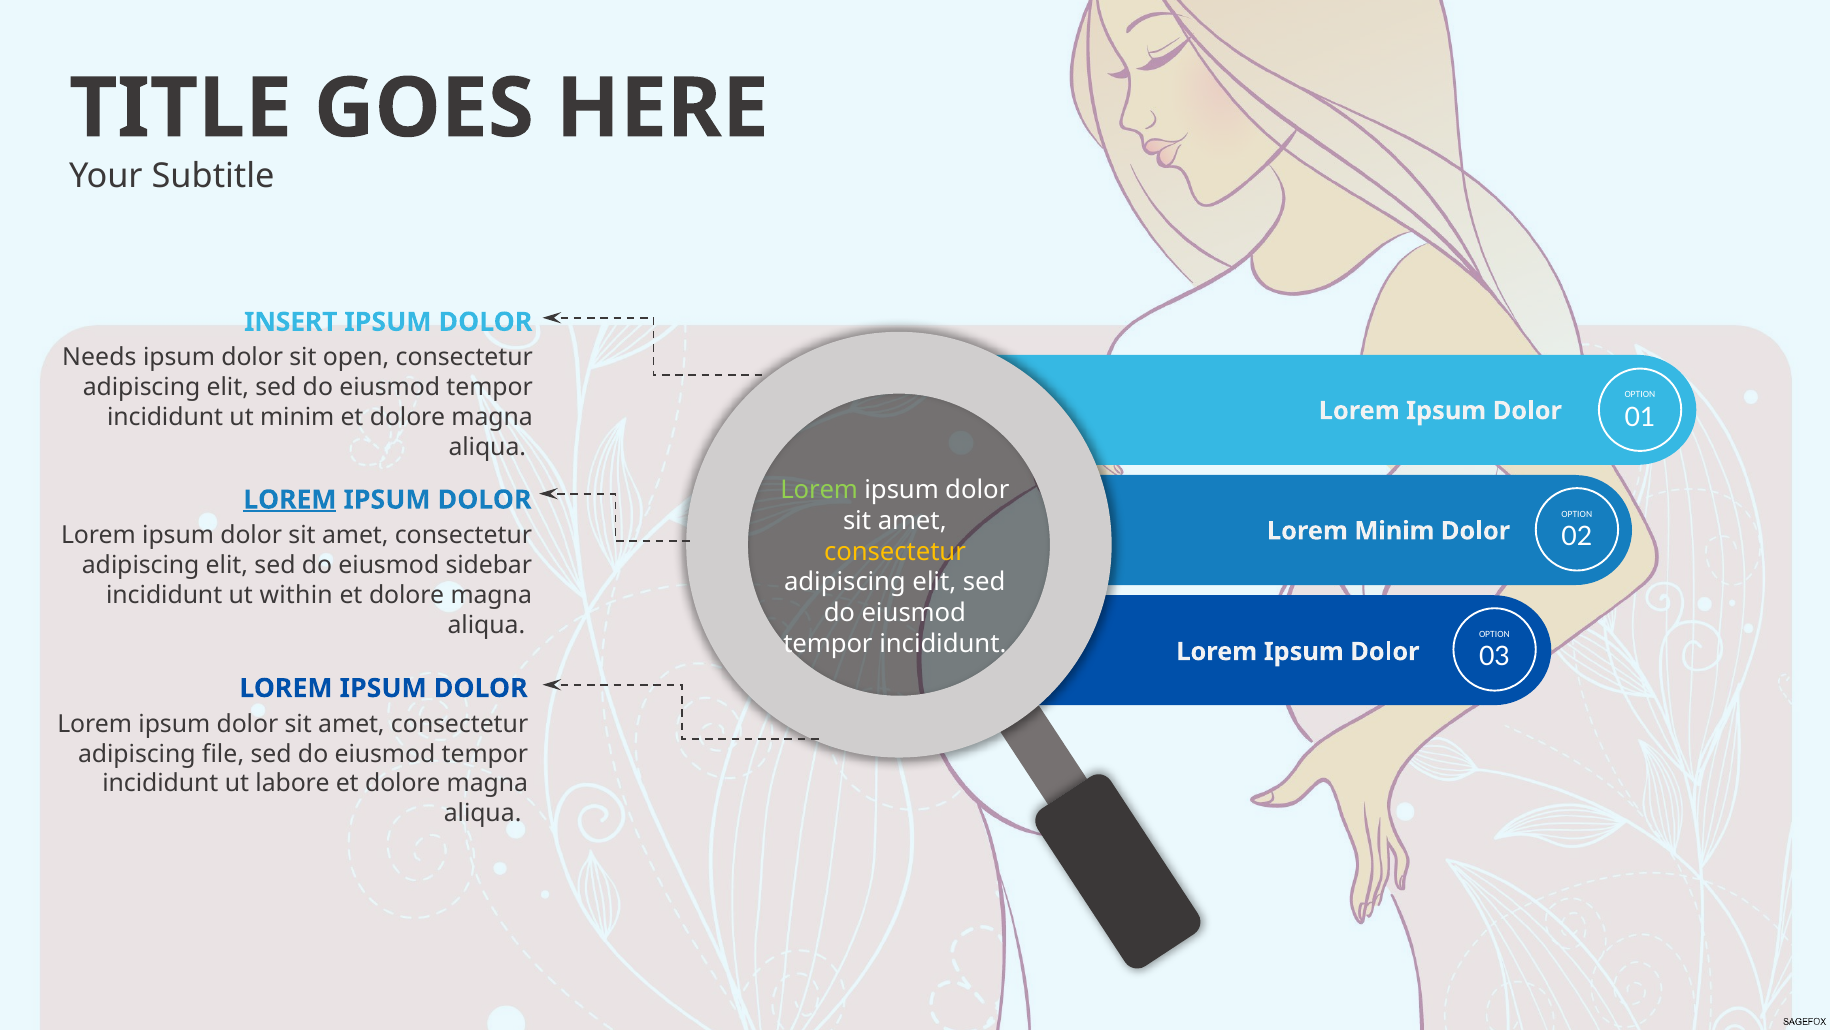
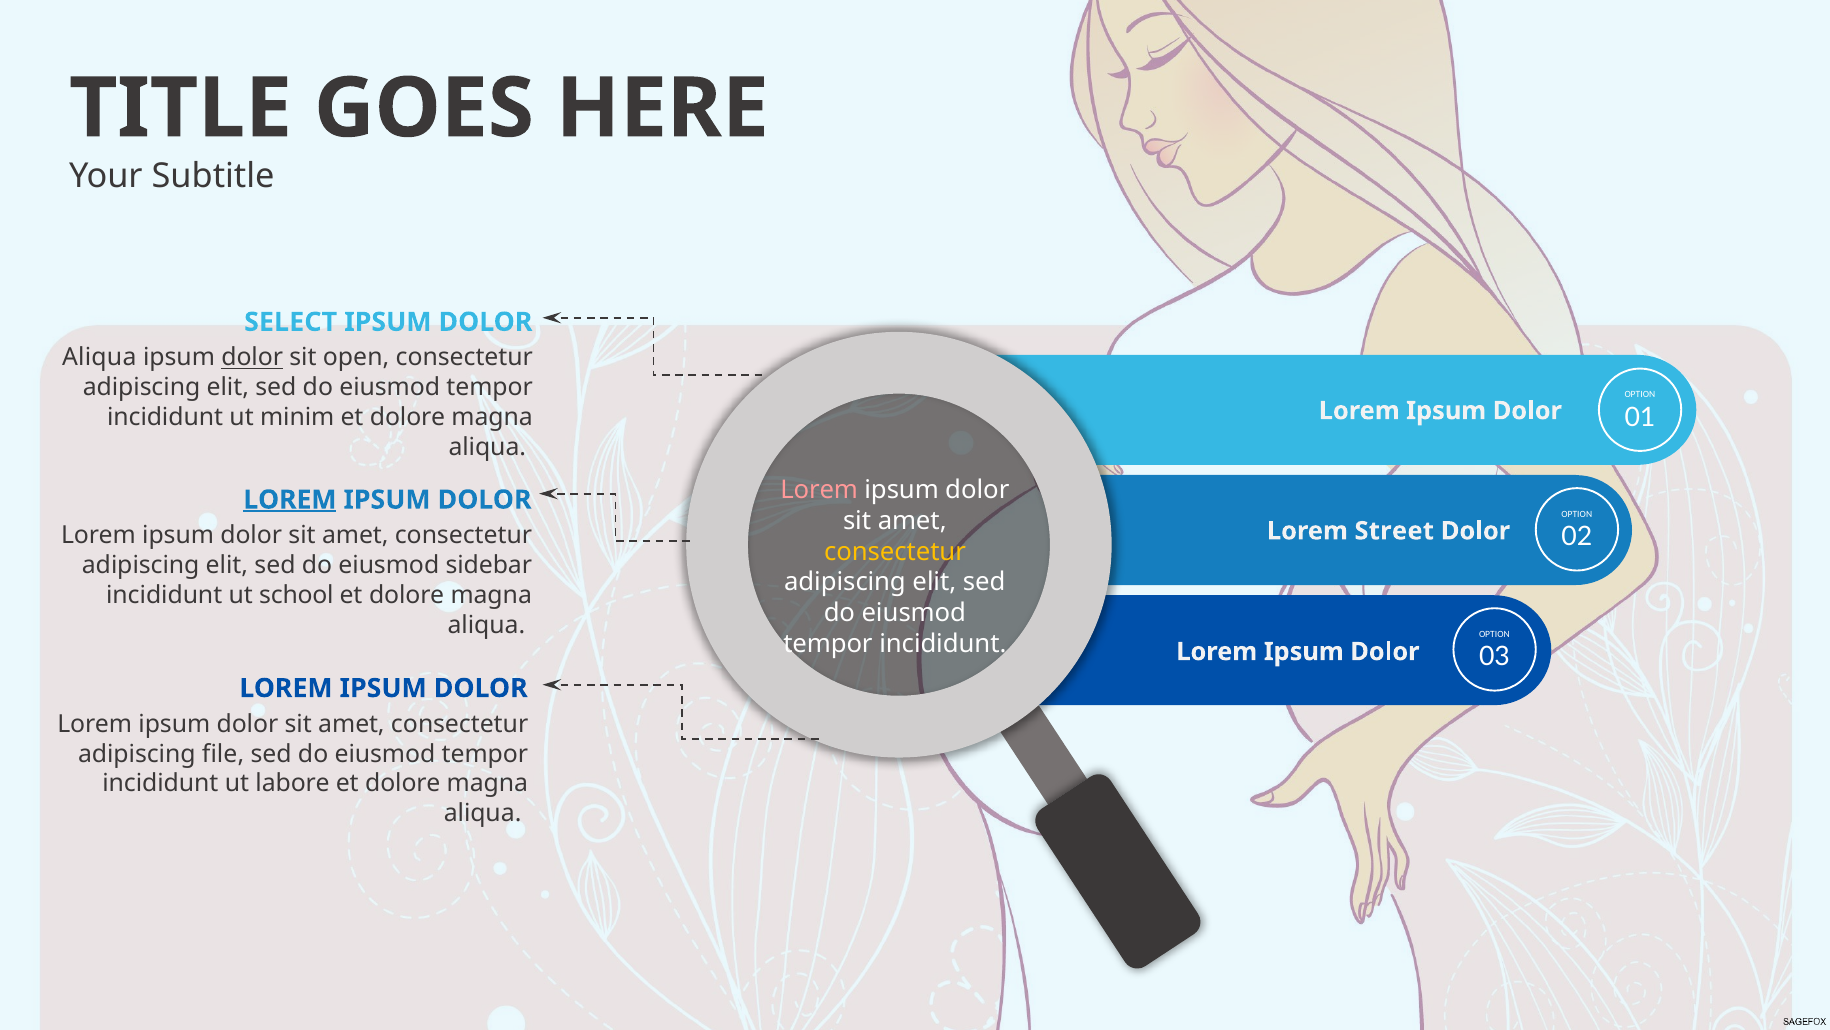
INSERT: INSERT -> SELECT (291, 322)
Needs: Needs -> Aliqua (99, 358)
dolor underline: none -> present (252, 358)
Lorem colour: light green -> pink (819, 490)
Lorem Minim: Minim -> Street (1394, 531)
within: within -> school (296, 595)
